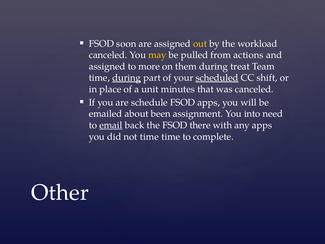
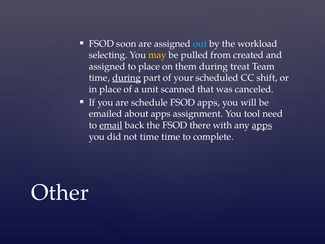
out colour: yellow -> light blue (200, 44)
canceled: canceled -> selecting (108, 55)
actions: actions -> created (248, 55)
to more: more -> place (149, 66)
scheduled underline: present -> none (217, 78)
minutes: minutes -> scanned (178, 89)
about been: been -> apps (161, 114)
into: into -> tool (252, 114)
apps underline: none -> present (262, 125)
